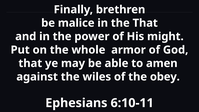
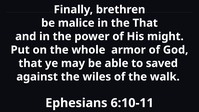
amen: amen -> saved (162, 63)
obey: obey -> walk (165, 77)
